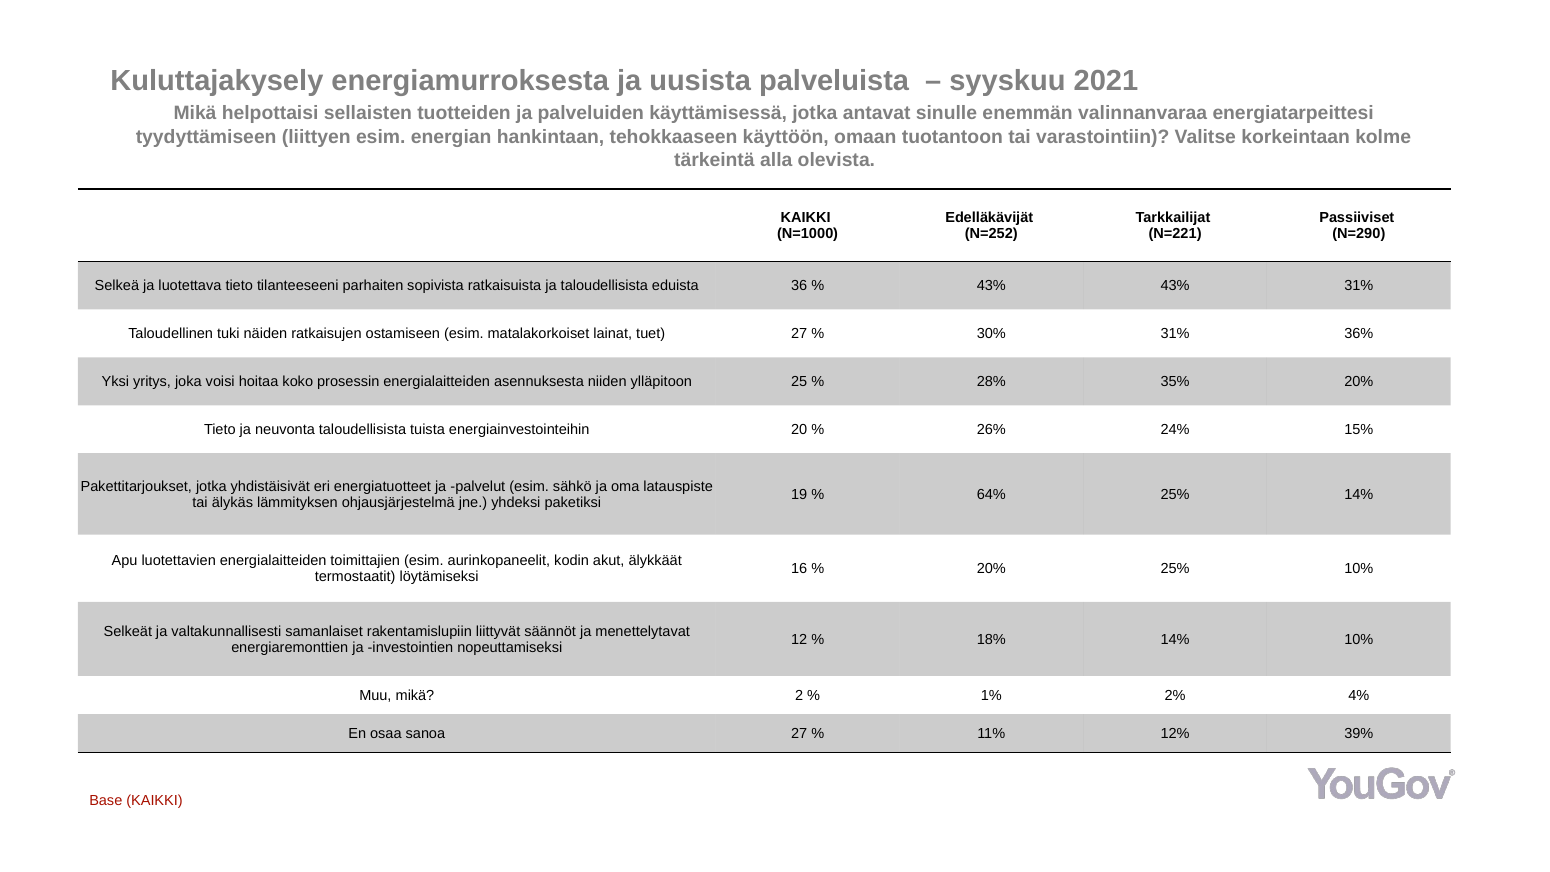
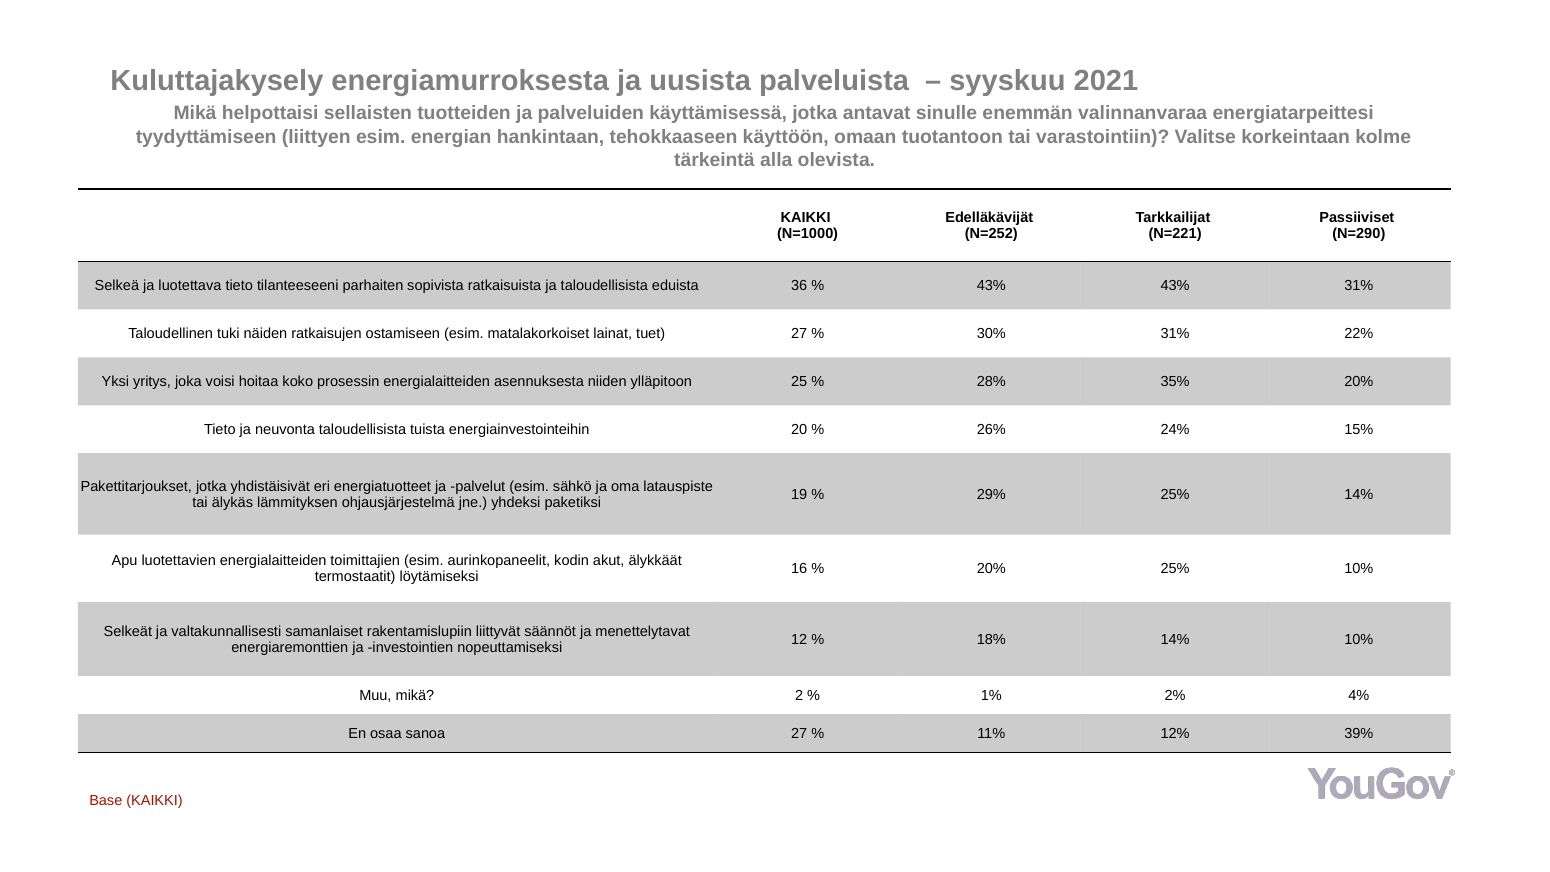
36%: 36% -> 22% (1359, 334)
64%: 64% -> 29% (991, 495)
